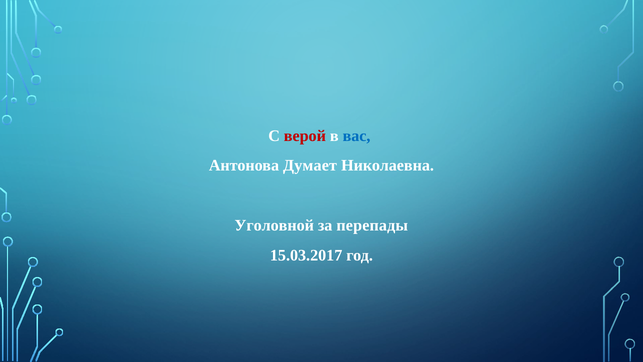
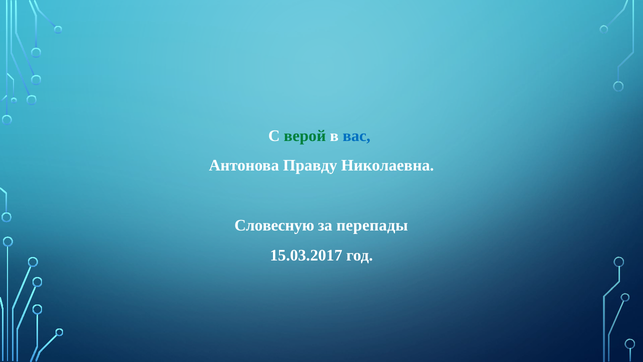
верой colour: red -> green (305, 136)
Думает: Думает -> Правду (310, 166)
Уголовной: Уголовной -> Словесную (274, 225)
